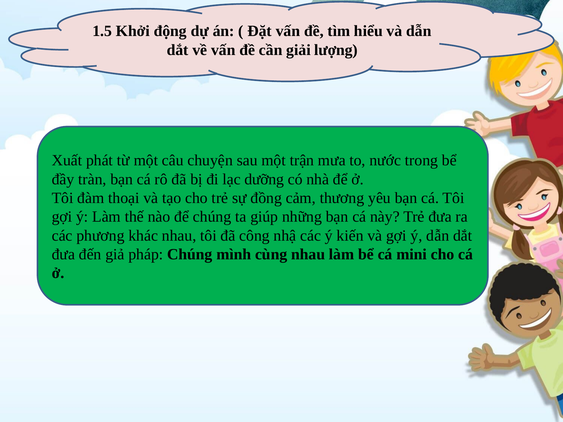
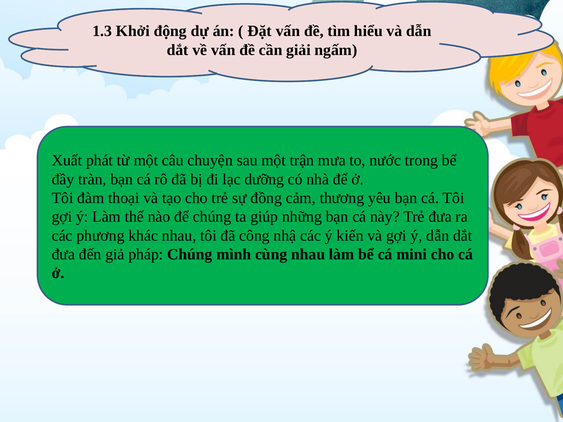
1.5: 1.5 -> 1.3 (102, 31)
lượng: lượng -> ngấm (336, 50)
